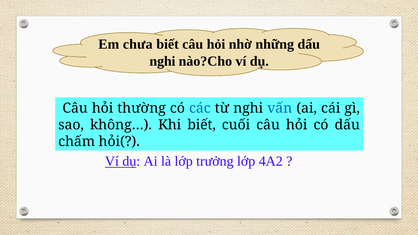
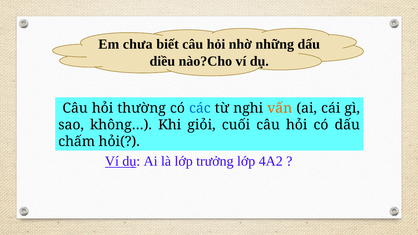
nghi: nghi -> diều (162, 61)
vấn colour: blue -> orange (280, 108)
Khi biết: biết -> giỏi (201, 125)
